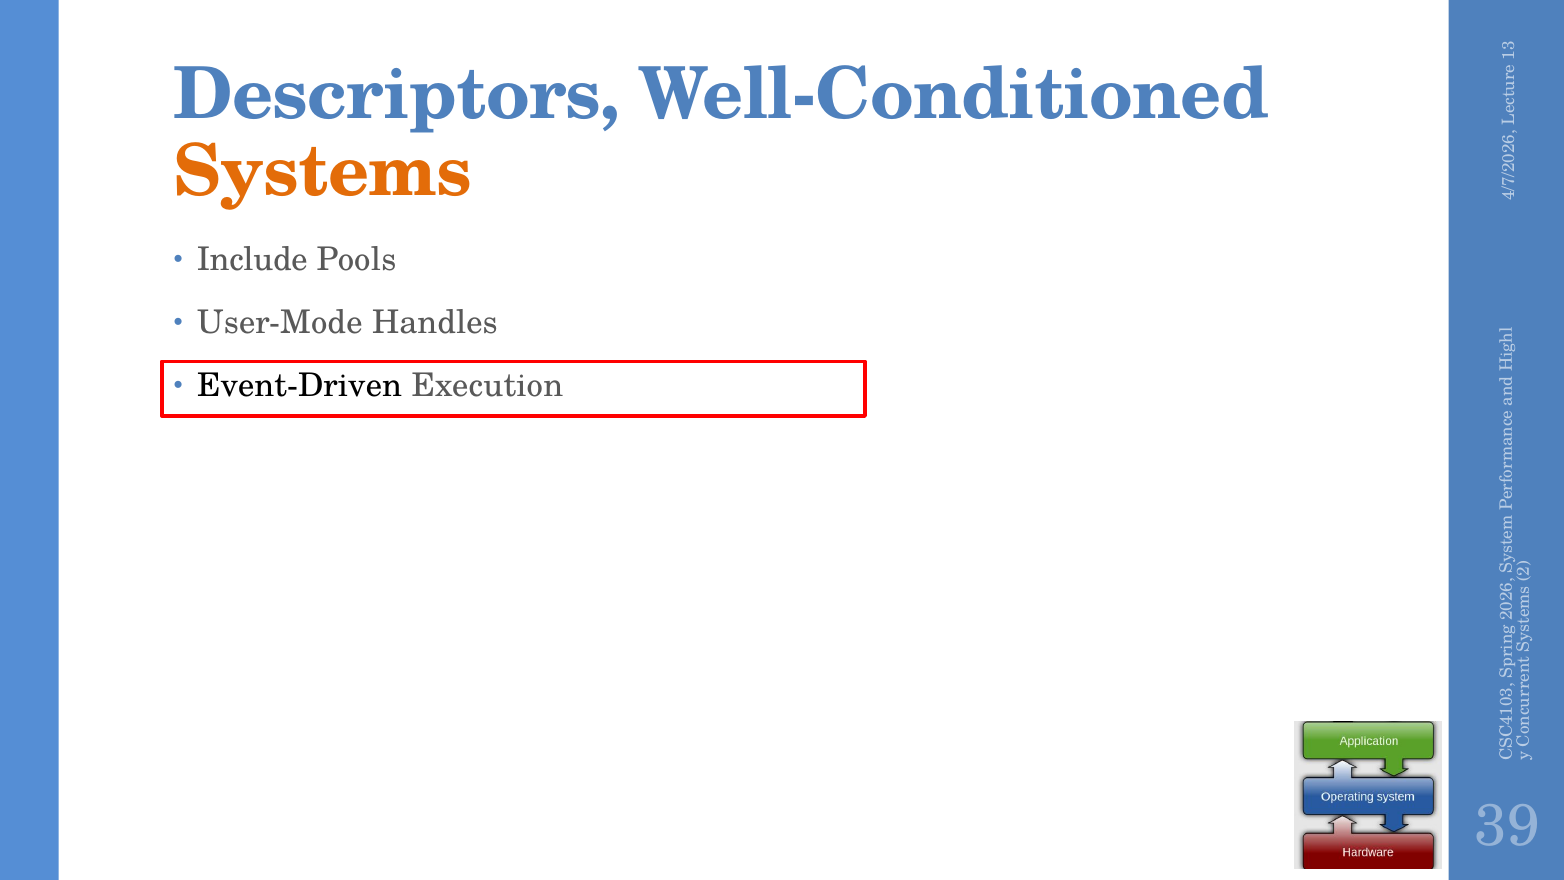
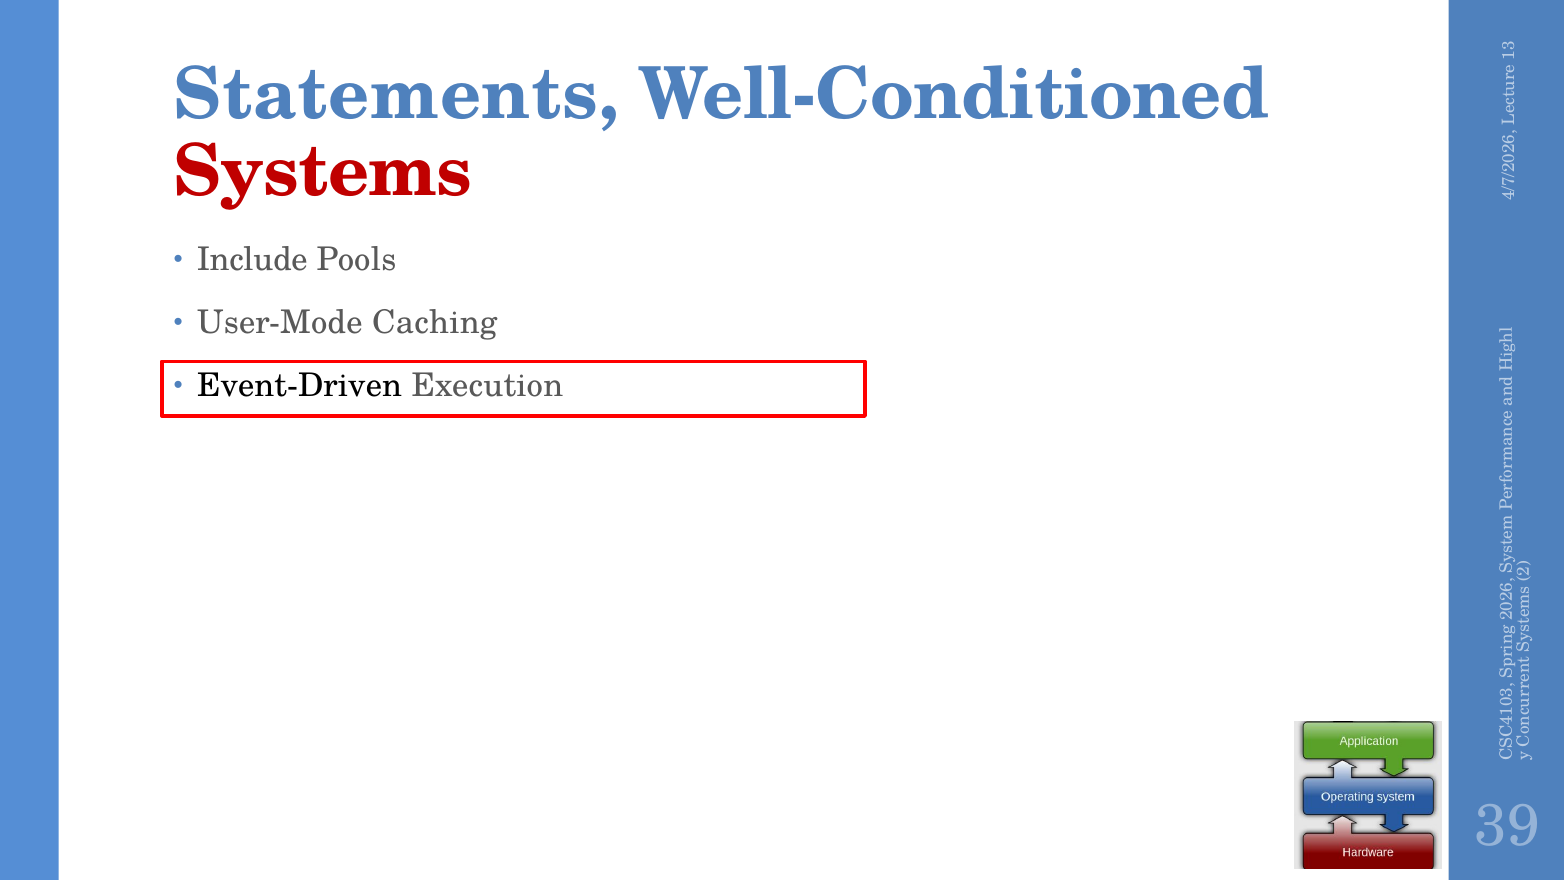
Descriptors: Descriptors -> Statements (396, 95)
Systems colour: orange -> red (323, 172)
Handles: Handles -> Caching (435, 323)
